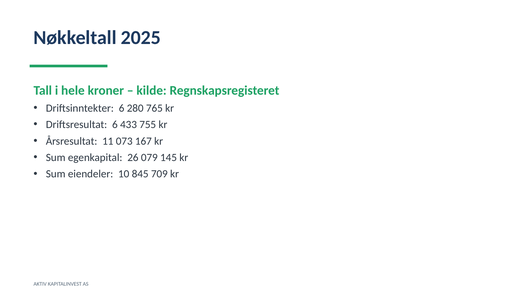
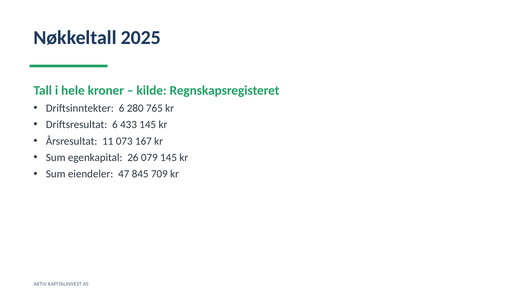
433 755: 755 -> 145 (148, 125)
10: 10 -> 47 (124, 174)
